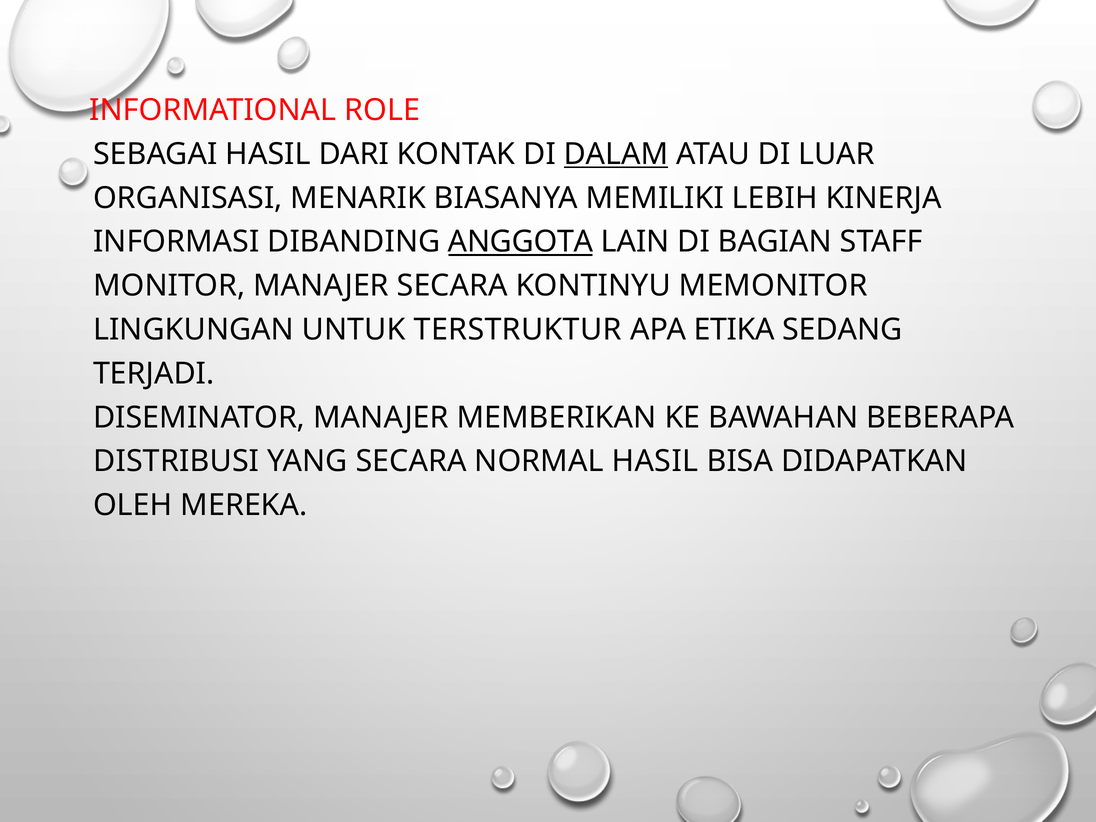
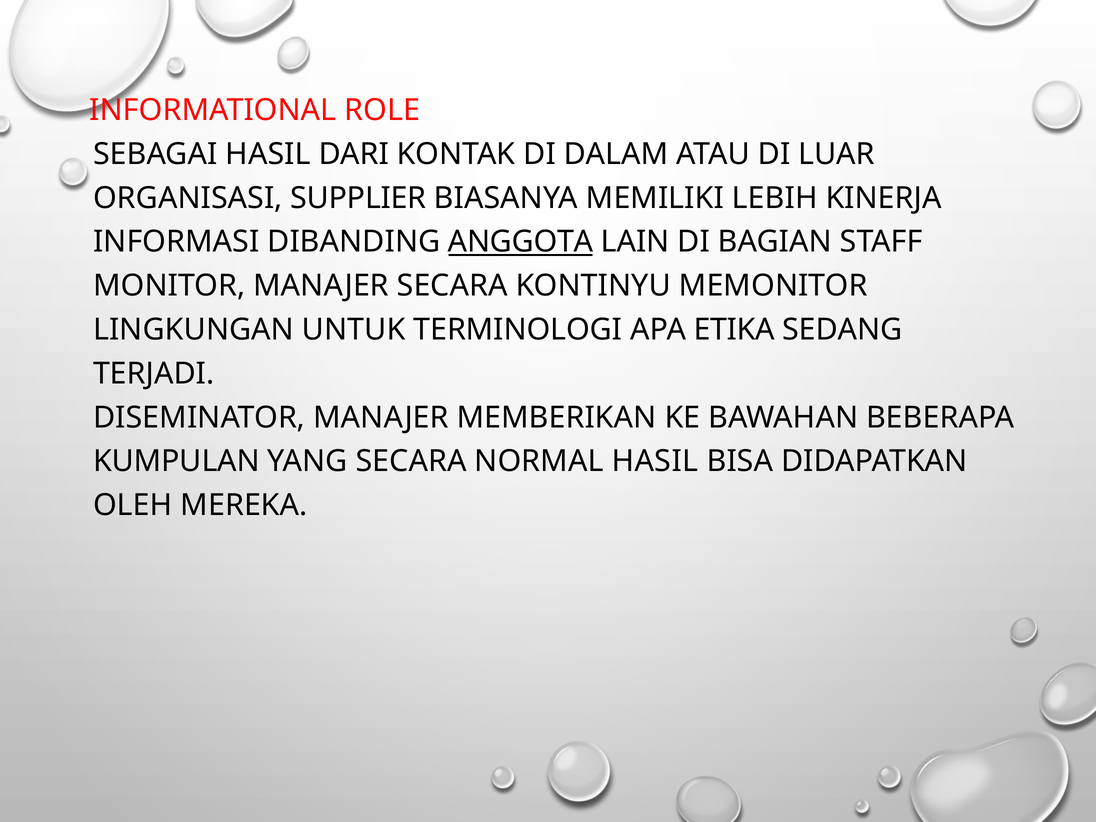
DALAM underline: present -> none (616, 154)
MENARIK: MENARIK -> SUPPLIER (358, 198)
TERSTRUKTUR: TERSTRUKTUR -> TERMINOLOGI (518, 330)
DISTRIBUSI: DISTRIBUSI -> KUMPULAN (176, 461)
